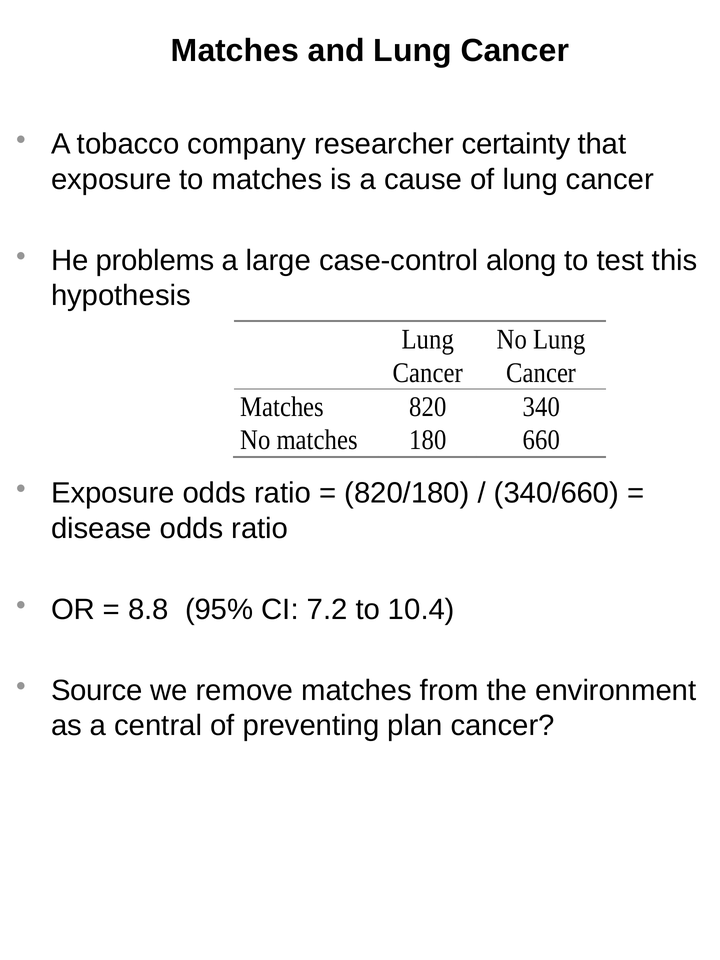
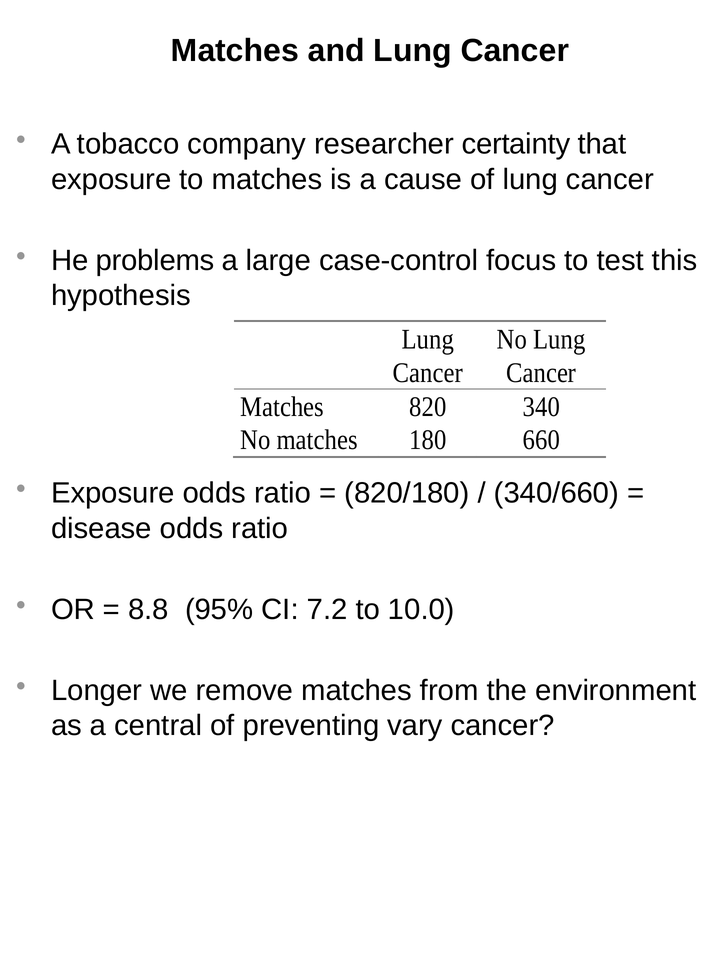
along: along -> focus (521, 260)
10.4: 10.4 -> 10.0 (421, 609)
Source: Source -> Longer (97, 691)
plan: plan -> vary (415, 726)
